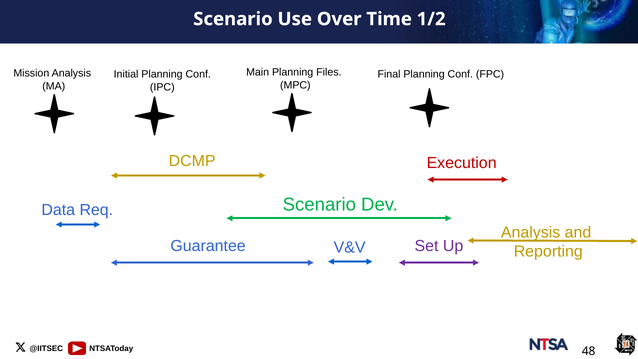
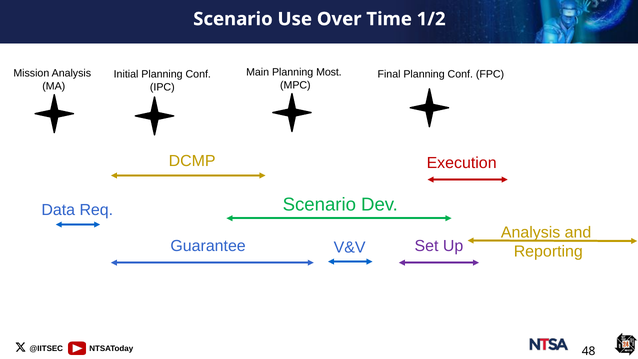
Files: Files -> Most (329, 72)
